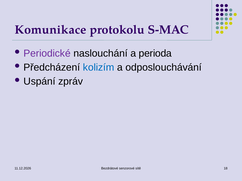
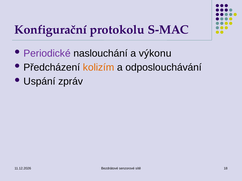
Komunikace: Komunikace -> Konfigurační (51, 30)
perioda: perioda -> výkonu (155, 53)
kolizím colour: blue -> orange (99, 68)
